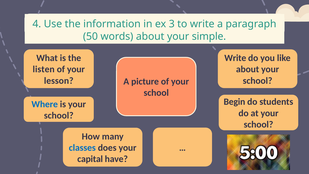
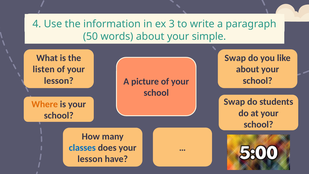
Write: Write -> Swap (235, 58)
Begin: Begin -> Swap (234, 102)
Where colour: blue -> orange (45, 104)
capital: capital -> lesson (90, 159)
